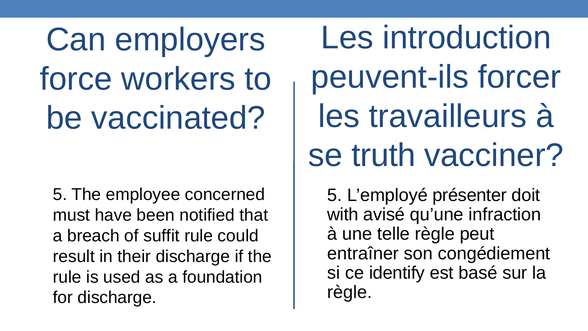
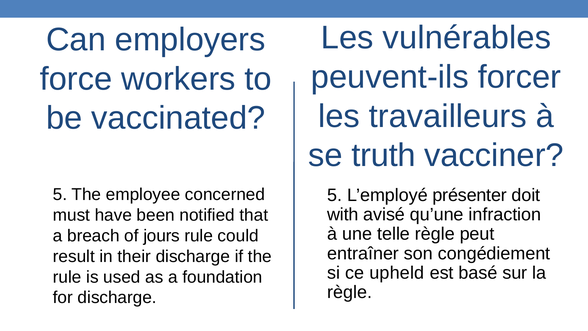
introduction: introduction -> vulnérables (467, 38)
suffit: suffit -> jours (162, 236)
identify: identify -> upheld (397, 273)
